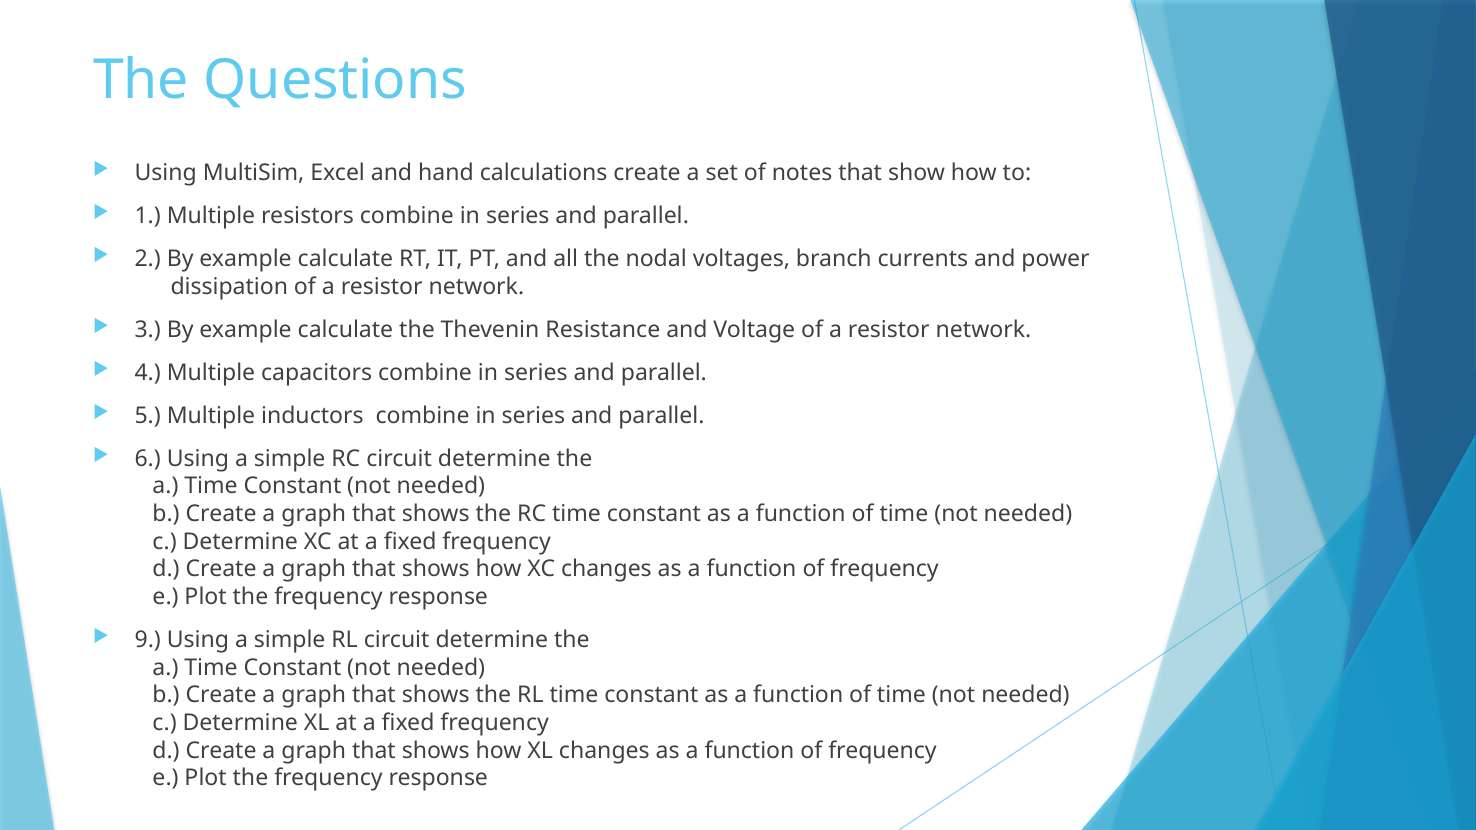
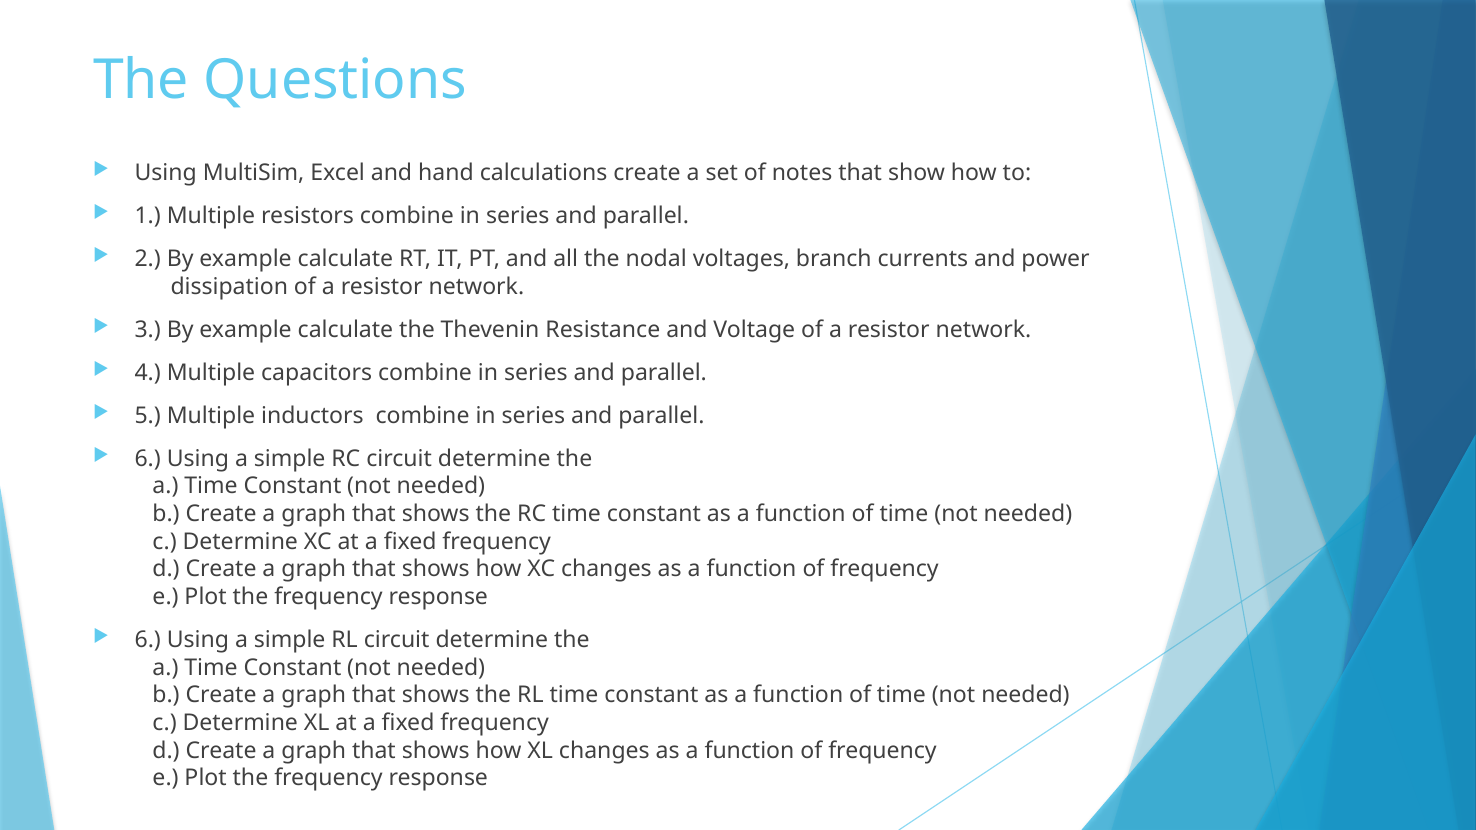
9: 9 -> 6 (148, 640)
